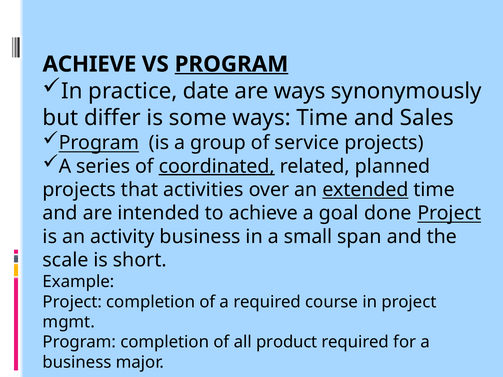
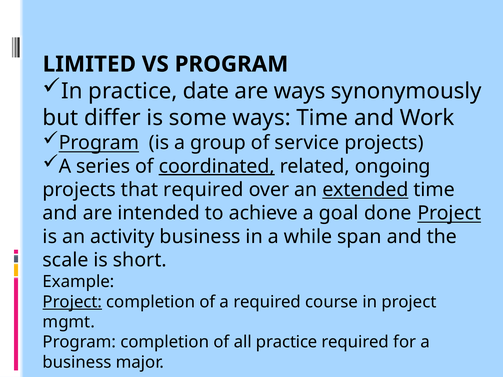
ACHIEVE: ACHIEVE -> LIMITED (89, 64)
PROGRAM underline: present -> none (231, 64)
Sales: Sales -> Work (427, 118)
planned: planned -> ongoing (393, 166)
that activities: activities -> required (203, 190)
small: small -> while (308, 237)
Project underline: none -> present (72, 302)
all product: product -> practice (287, 342)
